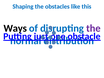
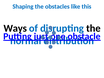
the colour: purple -> black (93, 28)
